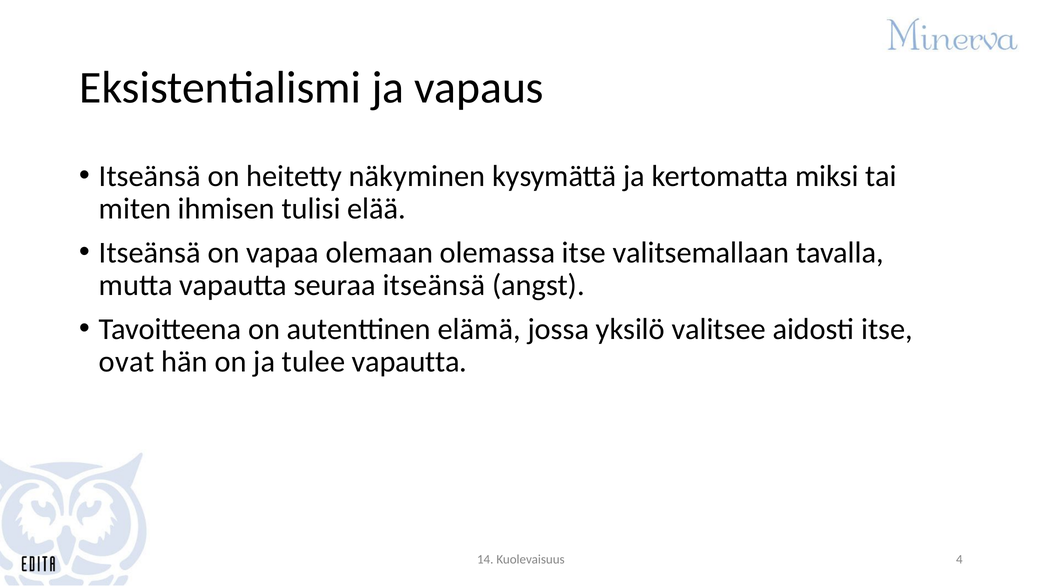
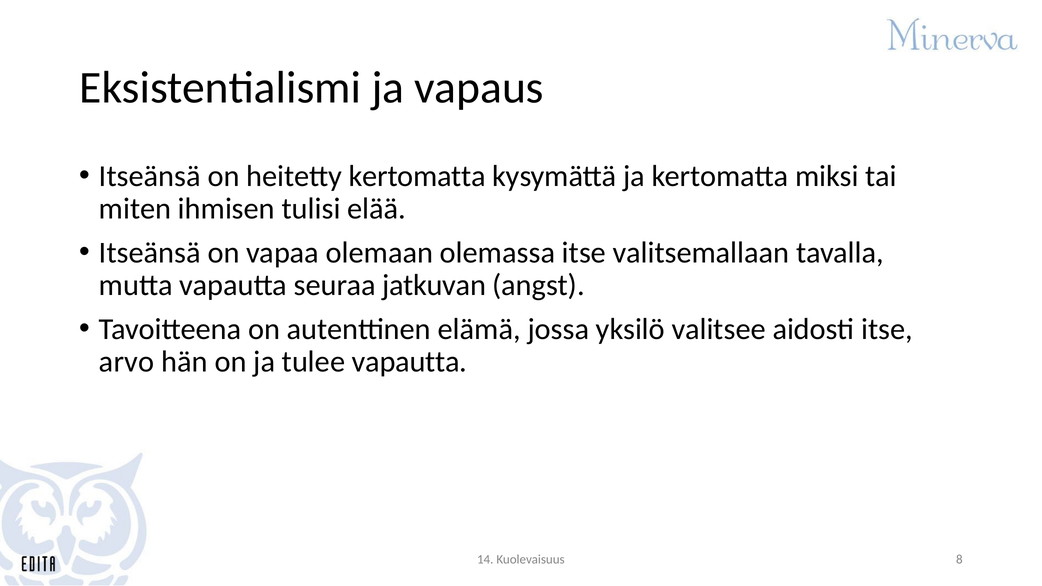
heitetty näkyminen: näkyminen -> kertomatta (417, 176)
seuraa itseänsä: itseänsä -> jatkuvan (434, 286)
ovat: ovat -> arvo (127, 362)
4: 4 -> 8 (959, 560)
